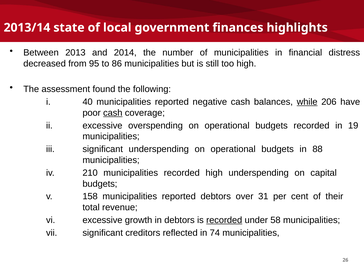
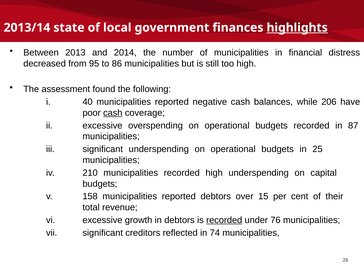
highlights underline: none -> present (297, 28)
while underline: present -> none (307, 102)
19: 19 -> 87 (353, 126)
88: 88 -> 25 (318, 149)
31: 31 -> 15 (263, 196)
58: 58 -> 76 (275, 220)
